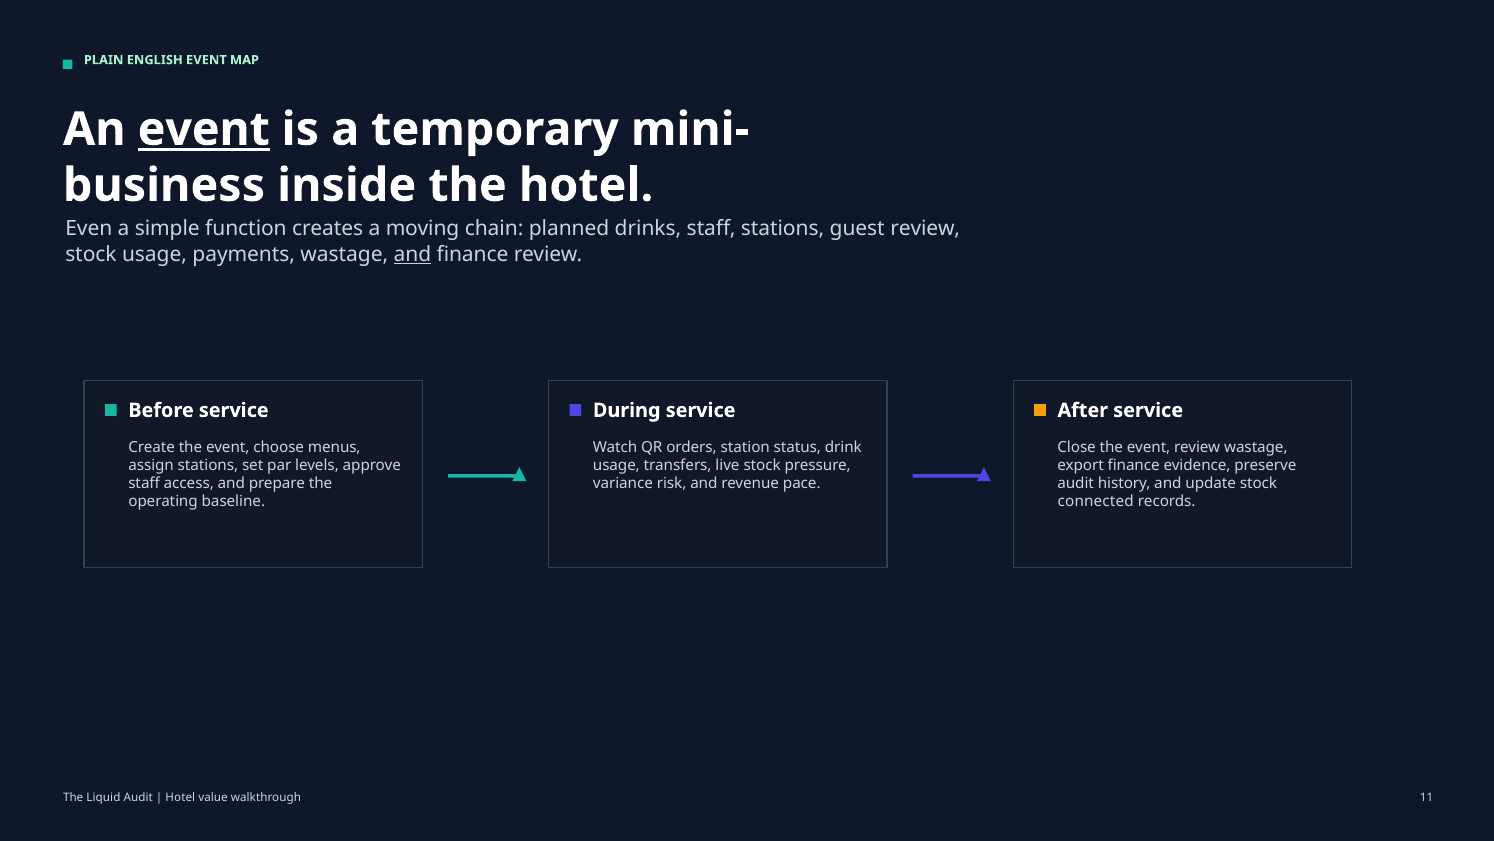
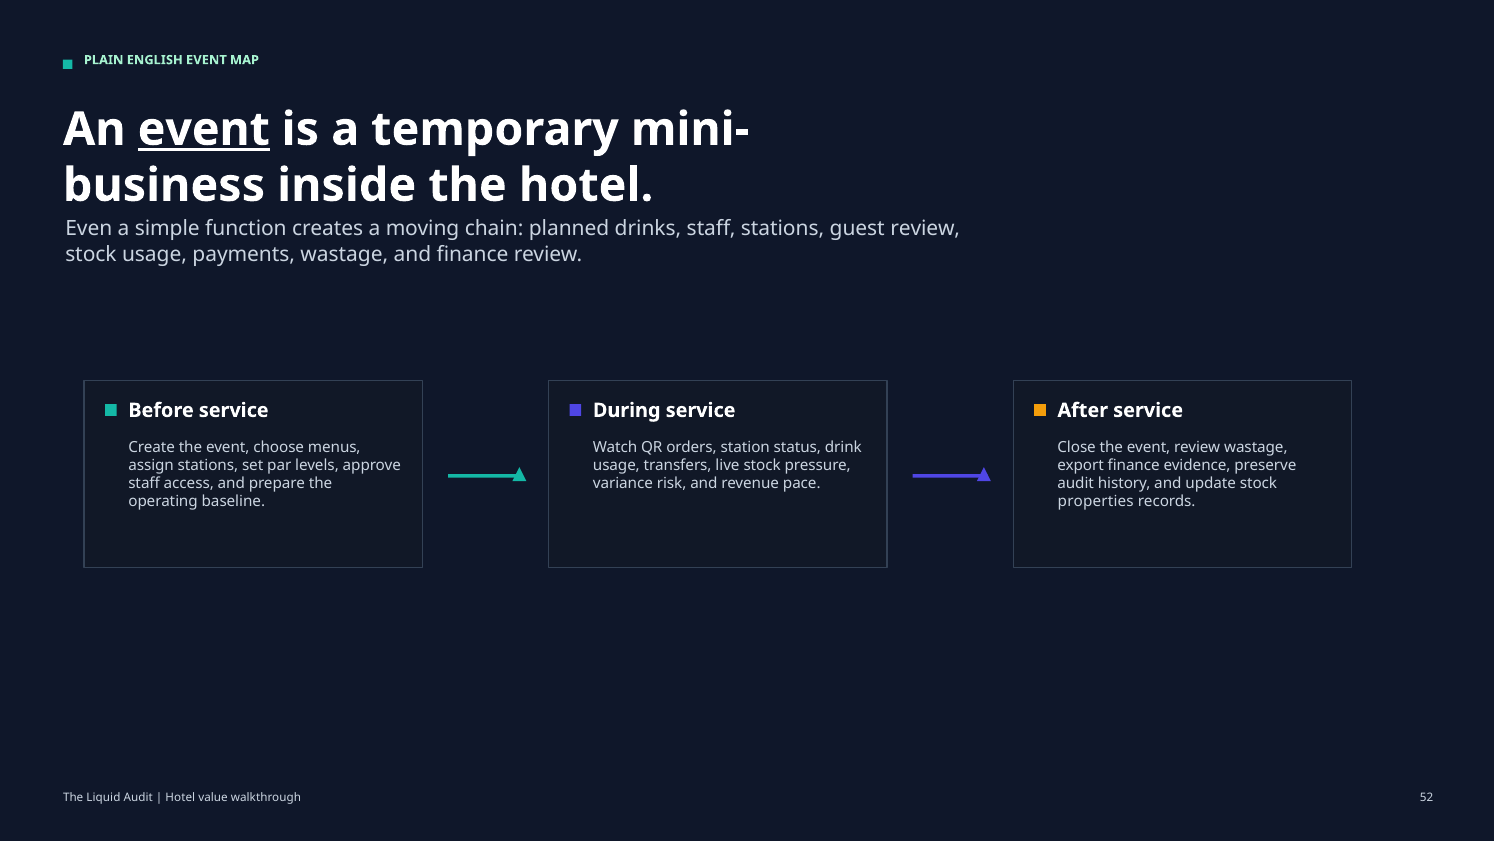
and underline: present -> none (412, 254)
connected: connected -> properties (1096, 501)
11: 11 -> 52 (1427, 797)
